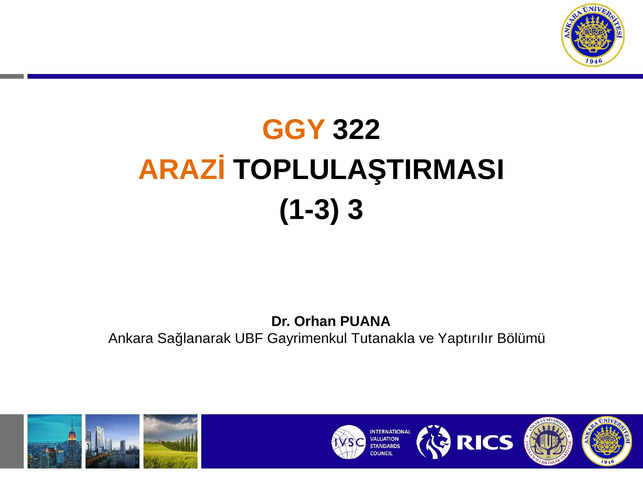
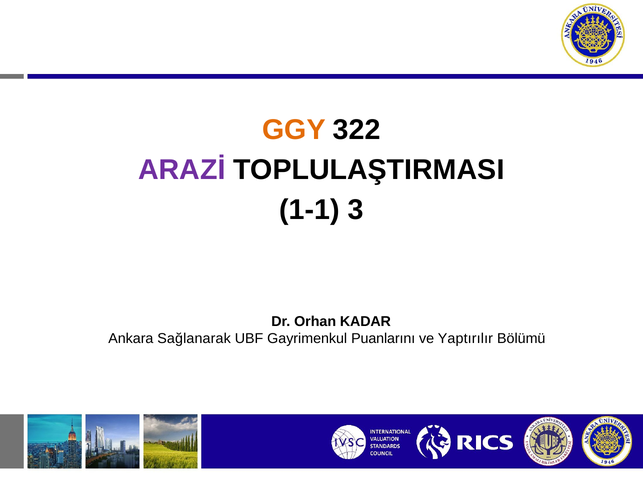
ARAZİ colour: orange -> purple (182, 170)
1-3: 1-3 -> 1-1 (310, 210)
PUANA: PUANA -> KADAR (365, 322)
Tutanakla: Tutanakla -> Puanlarını (383, 339)
